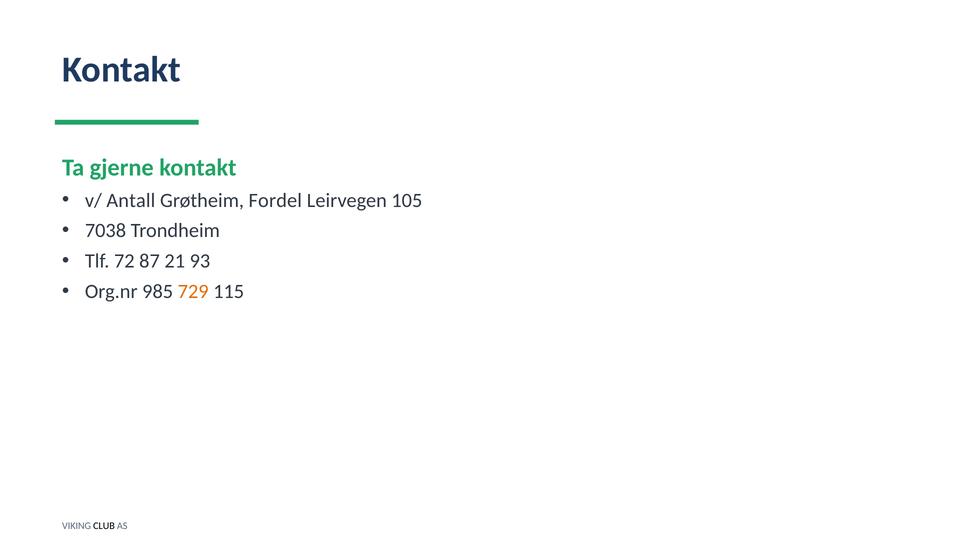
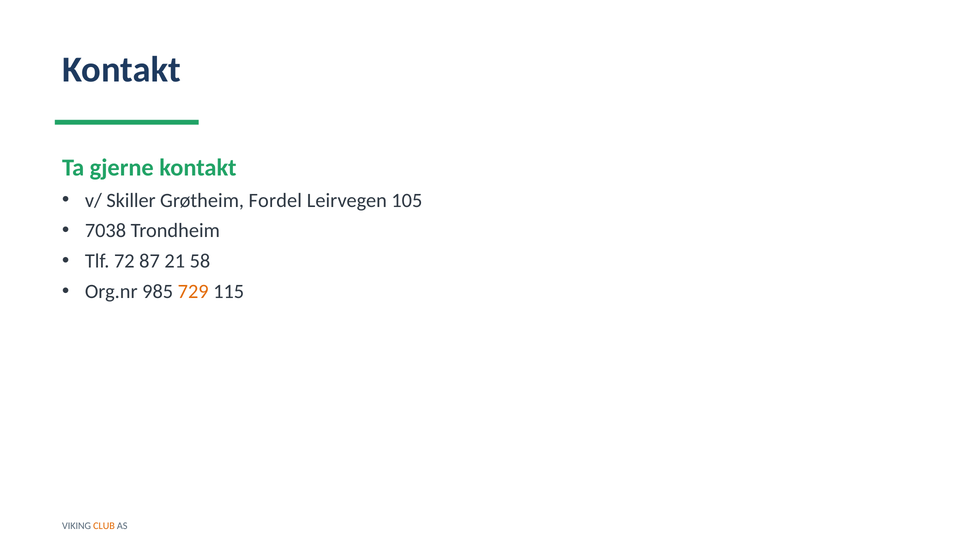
Antall: Antall -> Skiller (131, 200)
93: 93 -> 58 (200, 261)
CLUB colour: black -> orange (104, 526)
